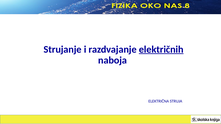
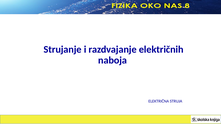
električnih underline: present -> none (161, 49)
